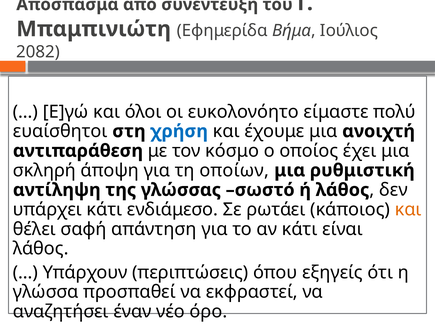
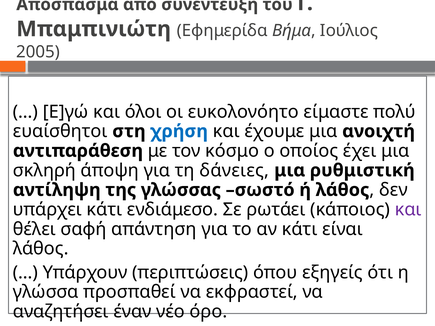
2082: 2082 -> 2005 (38, 52)
οποίων: οποίων -> δάνειες (234, 171)
και colour: orange -> purple (408, 210)
